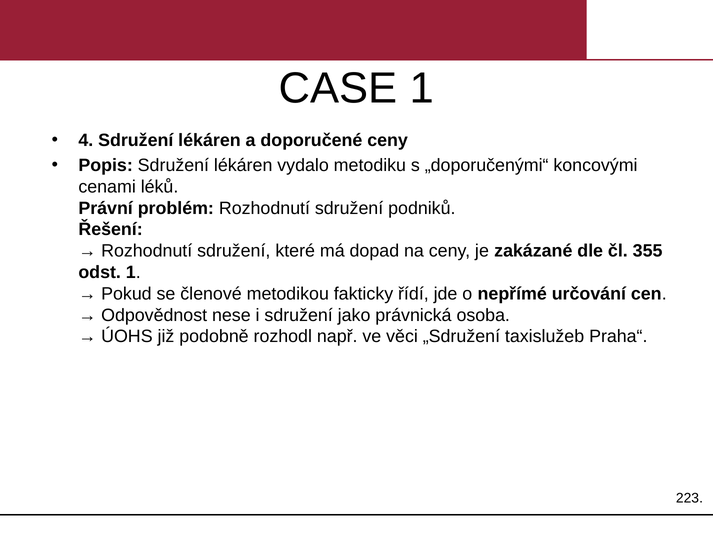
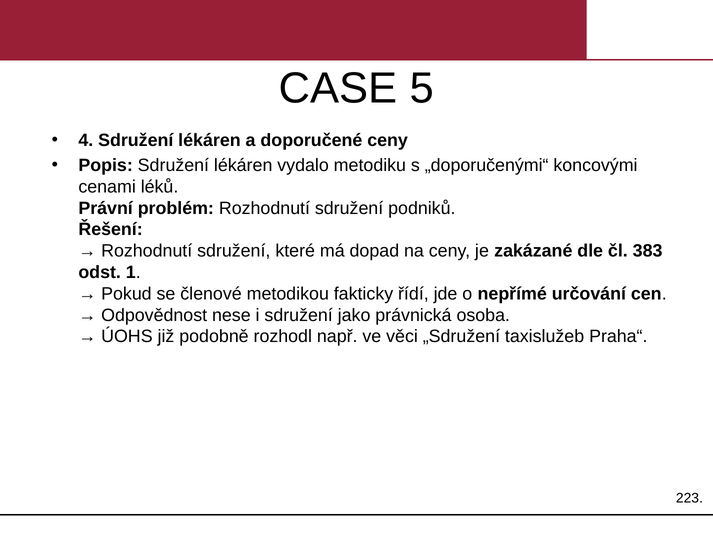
CASE 1: 1 -> 5 (422, 88)
355: 355 -> 383 (648, 251)
